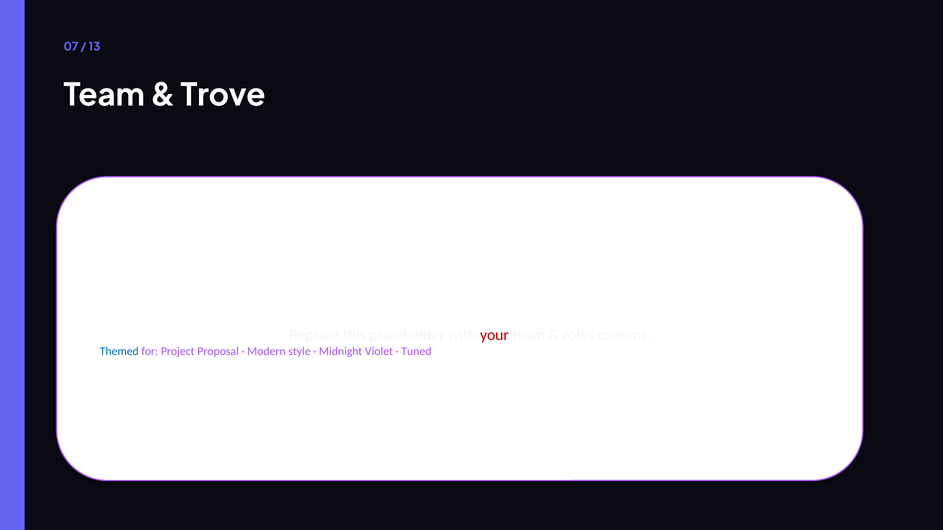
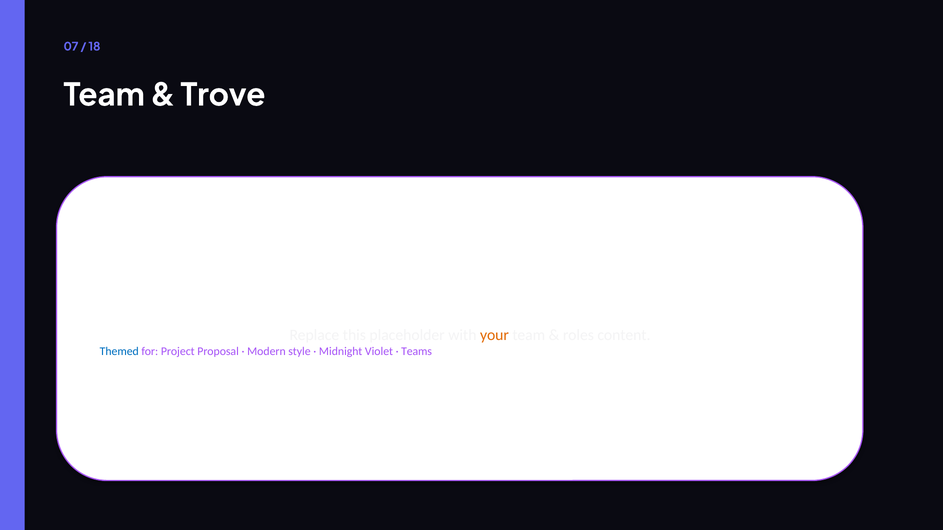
13: 13 -> 18 (94, 47)
your colour: red -> orange (494, 335)
Tuned: Tuned -> Teams (417, 351)
